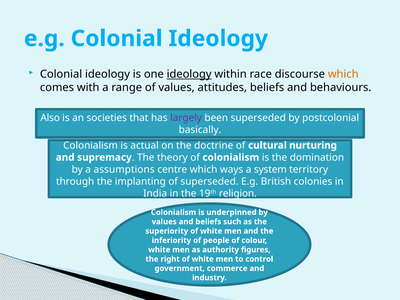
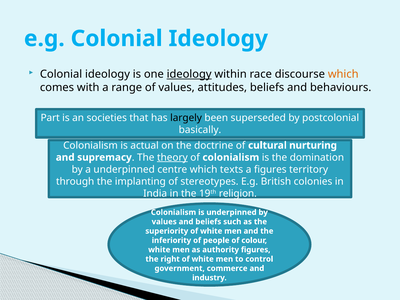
Also: Also -> Part (50, 118)
largely colour: purple -> black (186, 118)
theory underline: none -> present (172, 157)
a assumptions: assumptions -> underpinned (124, 169)
ways: ways -> texts (232, 169)
a system: system -> figures (270, 169)
of superseded: superseded -> stereotypes (209, 181)
